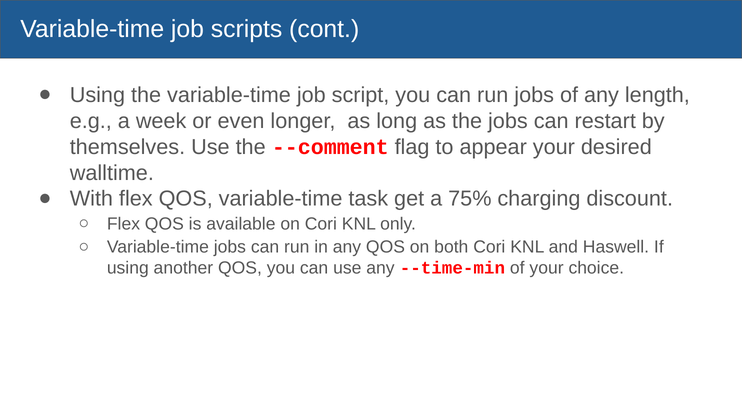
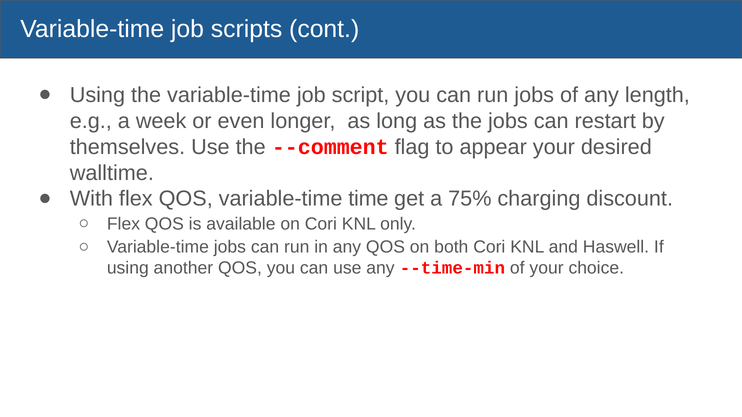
task: task -> time (368, 199)
